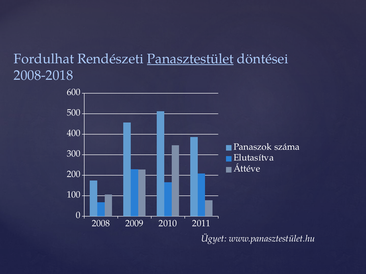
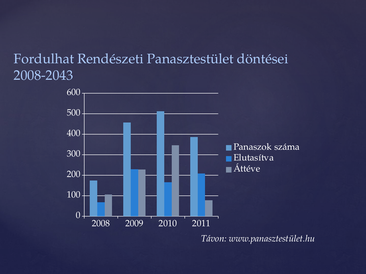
Panasztestület underline: present -> none (190, 59)
2008-2018: 2008-2018 -> 2008-2043 (43, 75)
Ügyet: Ügyet -> Távon (214, 239)
